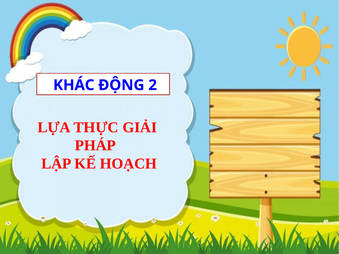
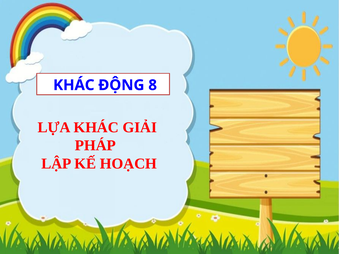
2: 2 -> 8 (153, 85)
LỰA THỰC: THỰC -> KHÁC (96, 128)
